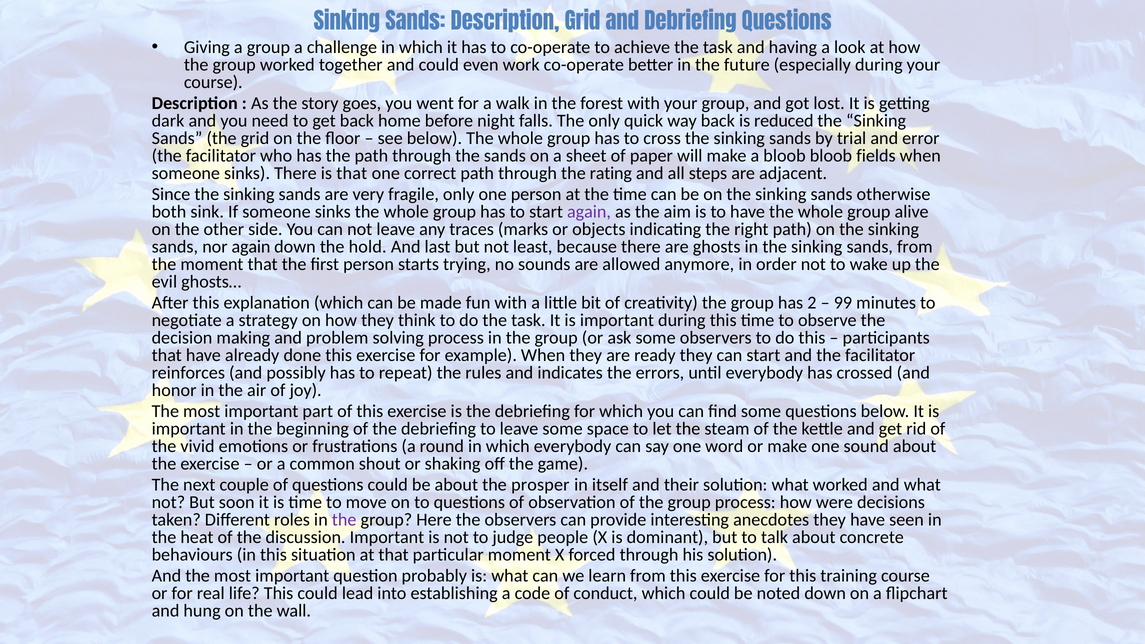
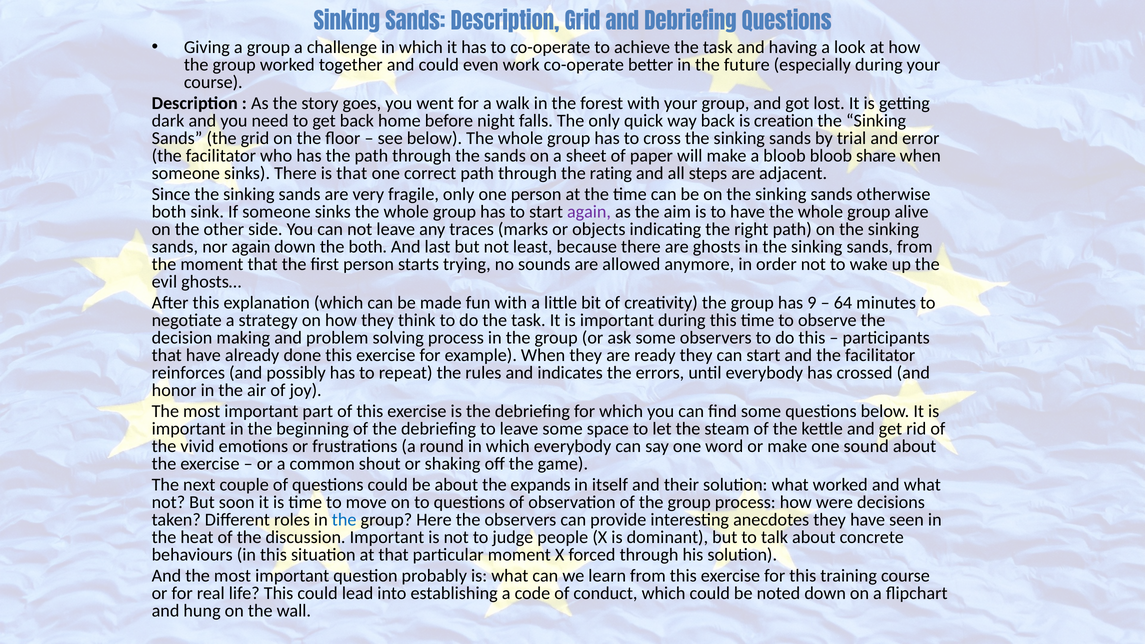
reduced: reduced -> creation (784, 121)
fields: fields -> share (876, 156)
the hold: hold -> both (368, 247)
2: 2 -> 9 (812, 303)
99: 99 -> 64 (843, 303)
prosper: prosper -> expands (541, 485)
the colour: purple -> blue (344, 520)
